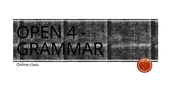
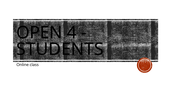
GRAMMAR: GRAMMAR -> STUDENTS (60, 49)
